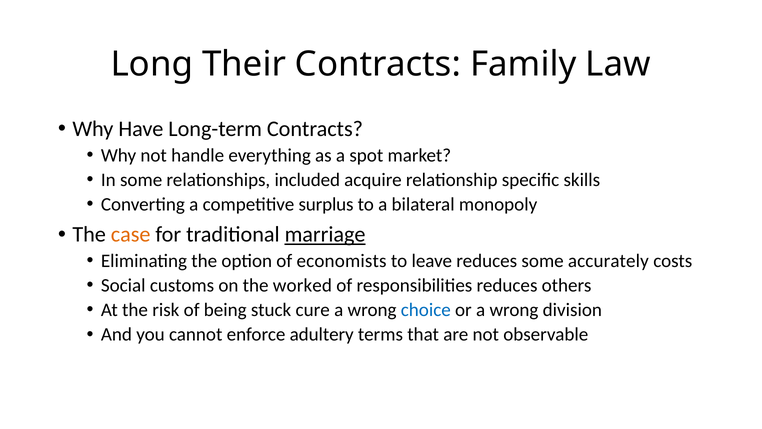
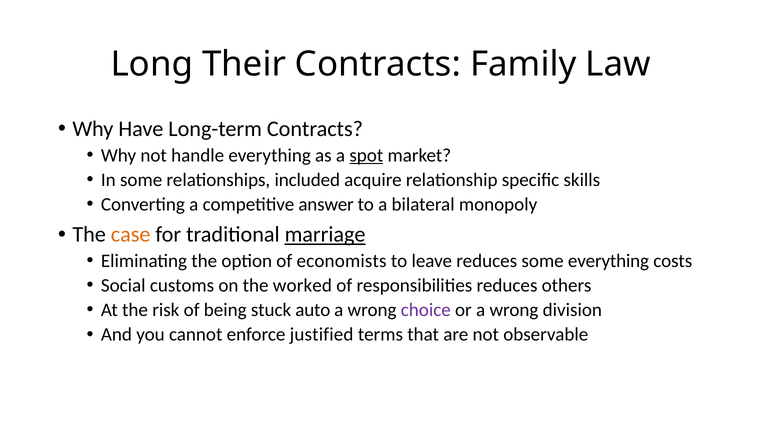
spot underline: none -> present (366, 155)
surplus: surplus -> answer (326, 204)
some accurately: accurately -> everything (609, 261)
cure: cure -> auto (313, 310)
choice colour: blue -> purple (426, 310)
adultery: adultery -> justified (322, 334)
